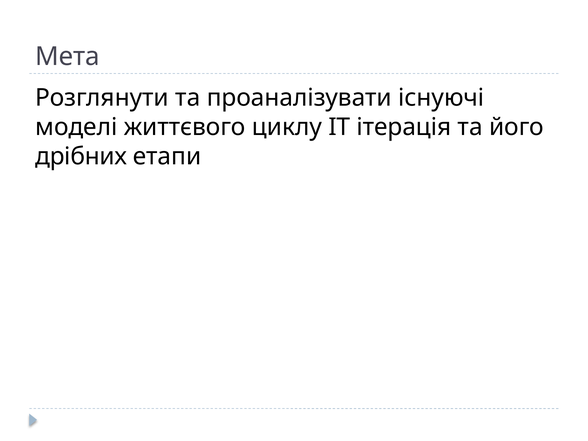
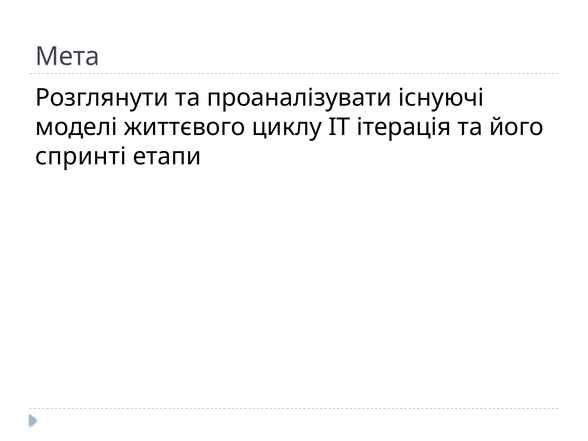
дрібних: дрібних -> спринті (81, 157)
